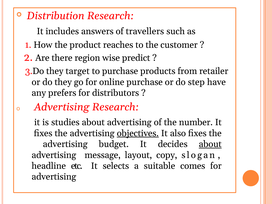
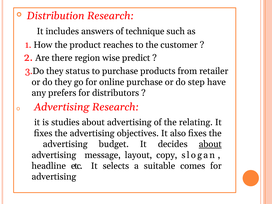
travellers: travellers -> technique (145, 31)
target: target -> status (78, 71)
number: number -> relating (196, 122)
objectives underline: present -> none (138, 133)
